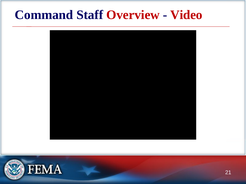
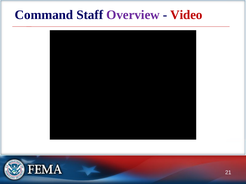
Overview colour: red -> purple (133, 15)
